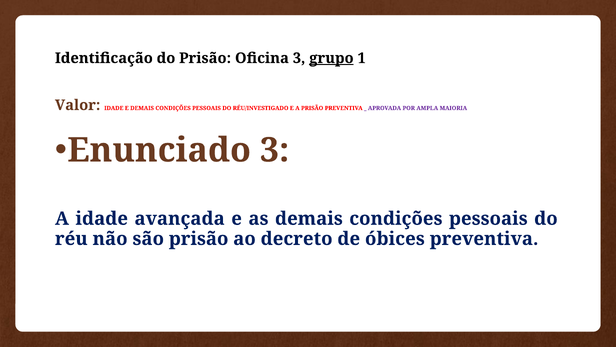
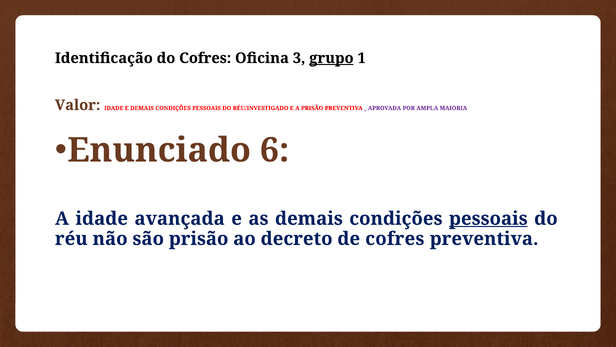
do Prisão: Prisão -> Cofres (205, 58)
Enunciado 3: 3 -> 6 (275, 150)
pessoais underline: none -> present (488, 218)
de óbices: óbices -> cofres (395, 239)
